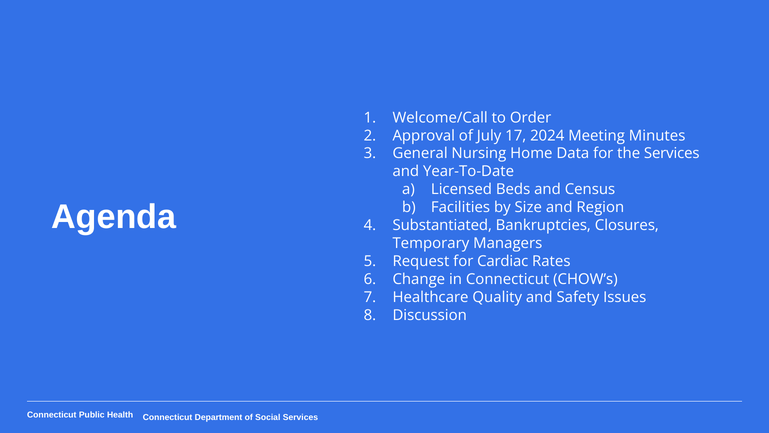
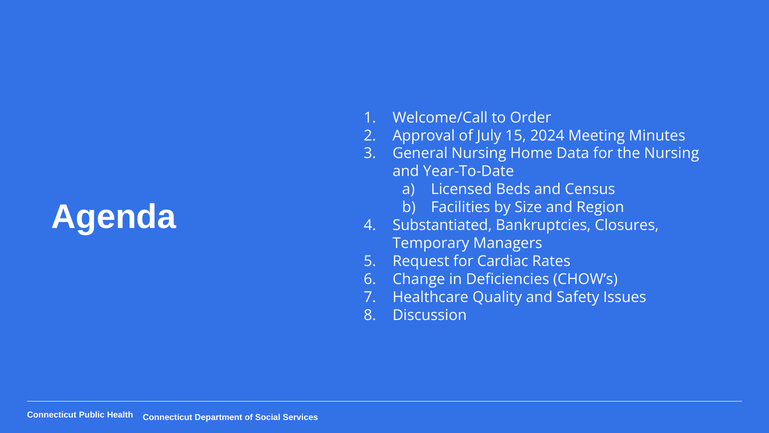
17: 17 -> 15 (516, 135)
the Services: Services -> Nursing (672, 153)
in Connecticut: Connecticut -> Deficiencies (508, 279)
